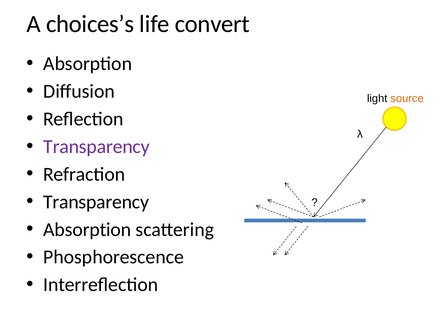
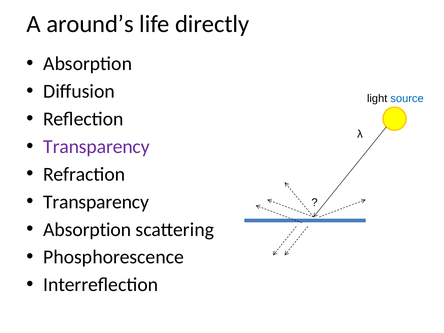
choices’s: choices’s -> around’s (90, 24)
convert: convert -> directly (212, 24)
source colour: orange -> blue (407, 98)
